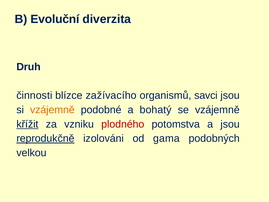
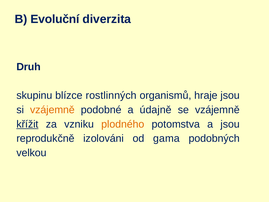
činnosti: činnosti -> skupinu (34, 95)
zažívacího: zažívacího -> rostlinných (111, 95)
savci: savci -> hraje (206, 95)
bohatý: bohatý -> údajně (156, 110)
plodného colour: red -> orange (123, 124)
reprodukčně underline: present -> none (45, 138)
